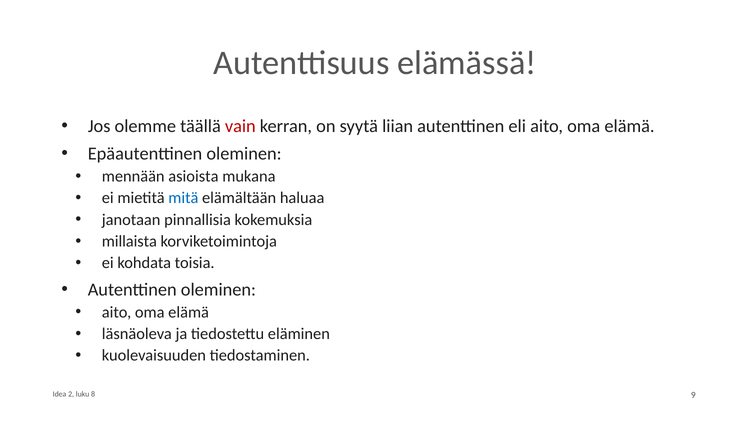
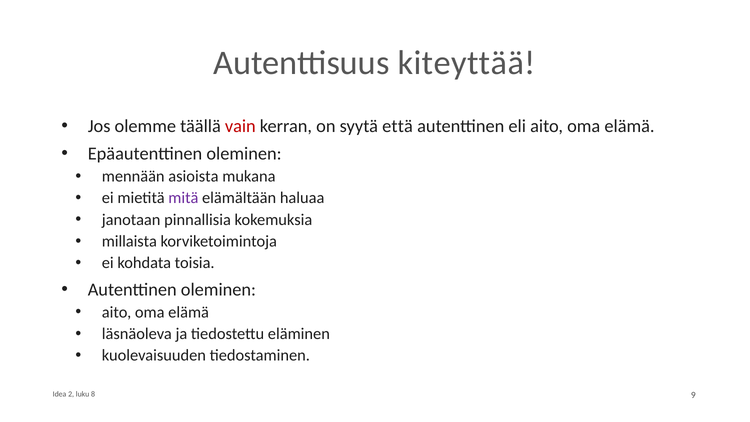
elämässä: elämässä -> kiteyttää (467, 63)
liian: liian -> että (398, 126)
mitä colour: blue -> purple (183, 198)
